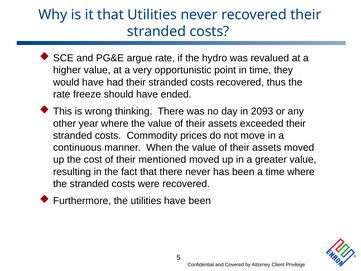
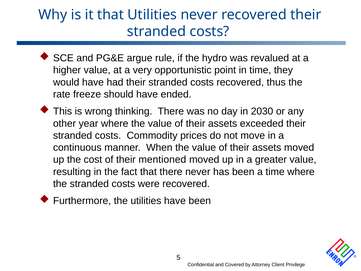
argue rate: rate -> rule (165, 58)
2093: 2093 -> 2030 (262, 111)
